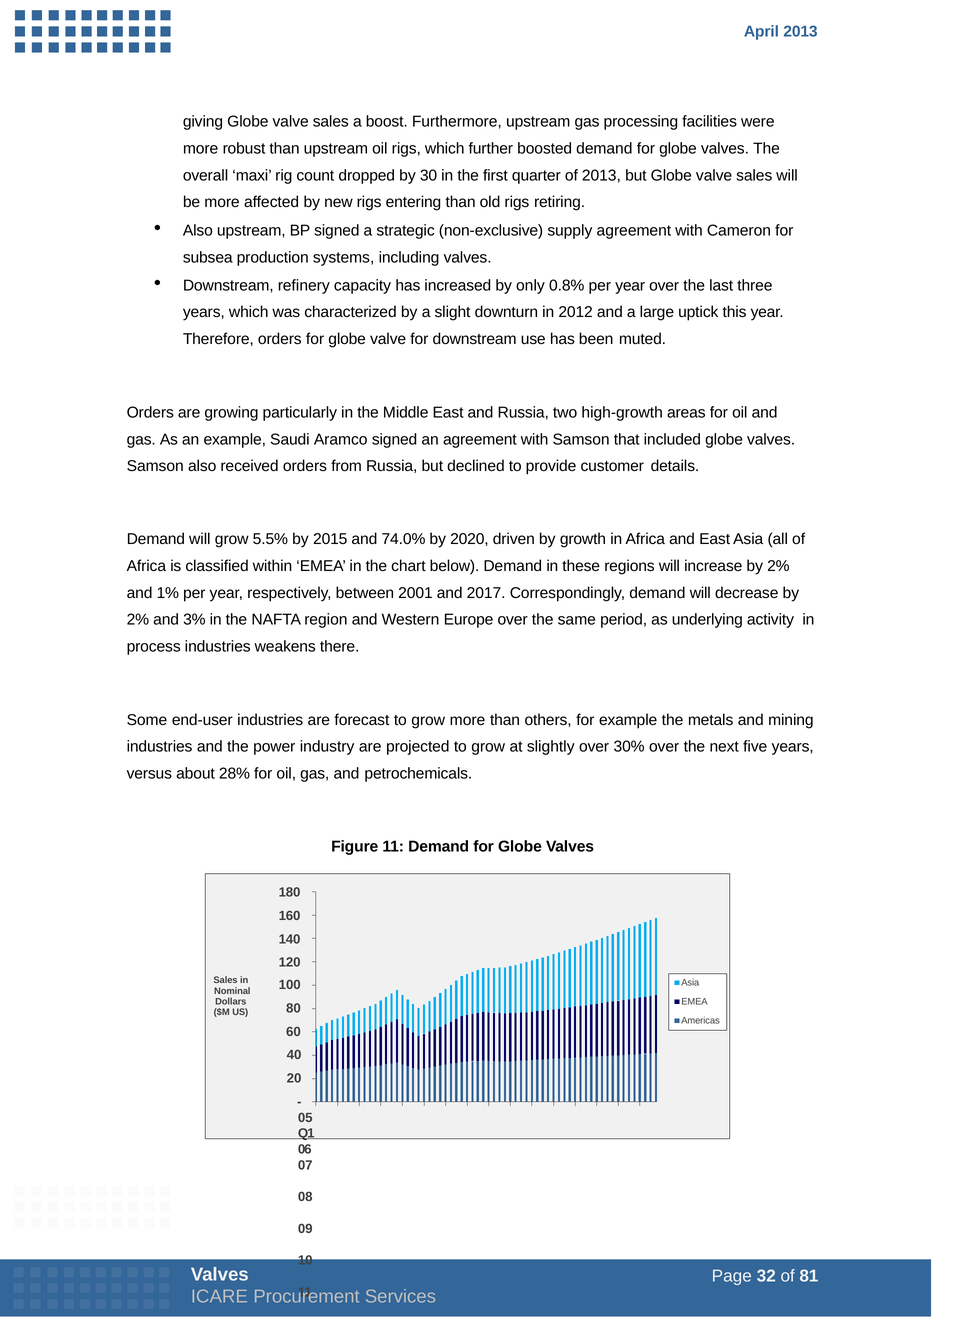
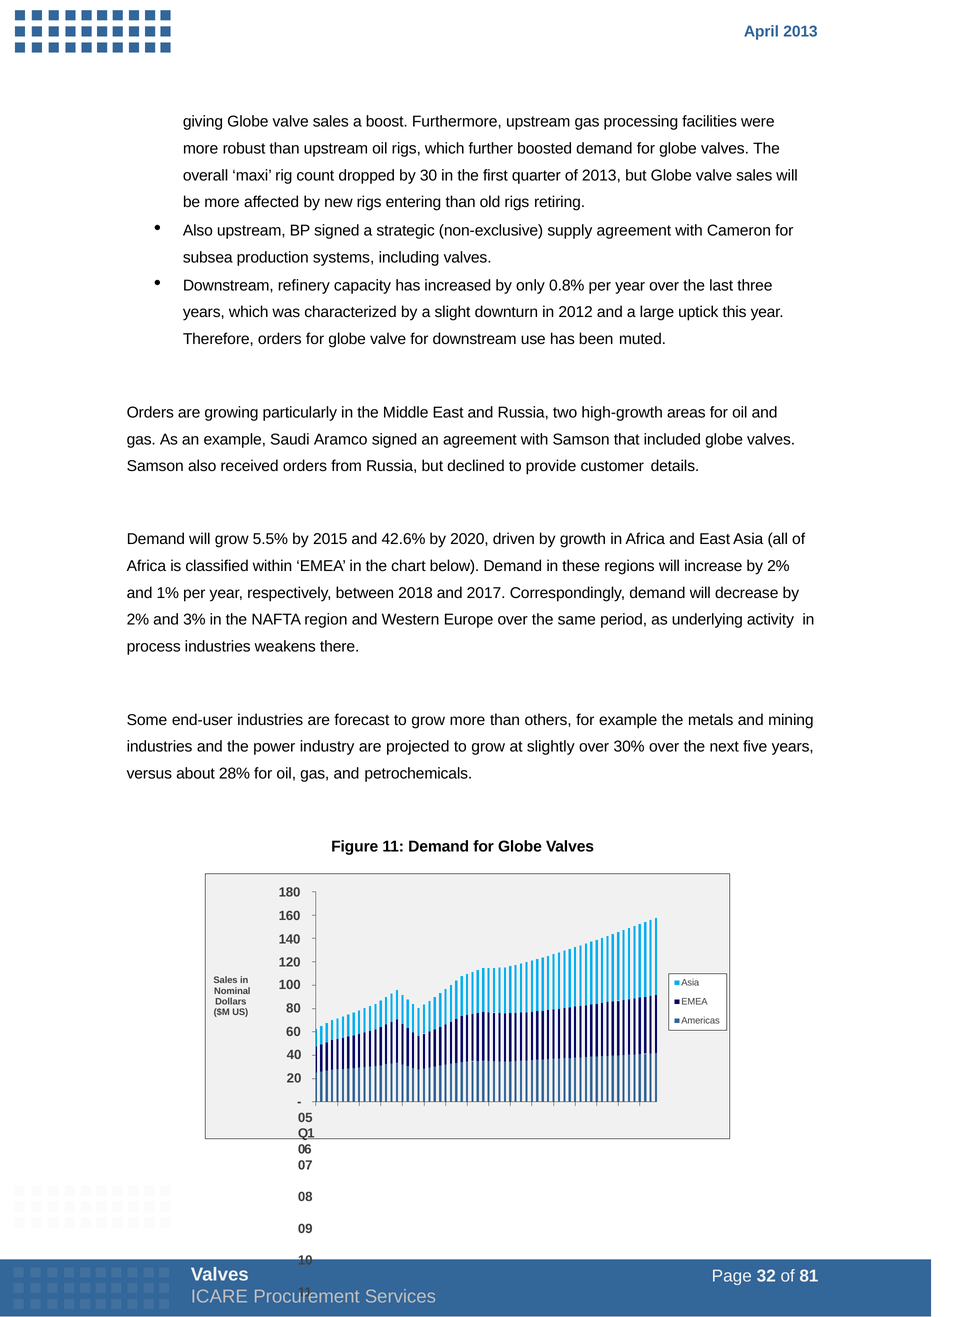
74.0%: 74.0% -> 42.6% (403, 539)
2001: 2001 -> 2018 (415, 593)
